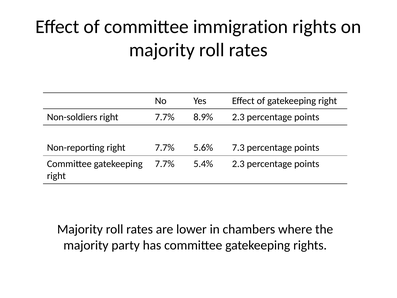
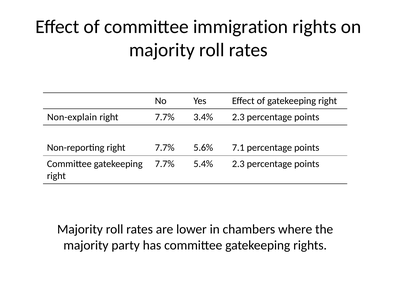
Non-soldiers: Non-soldiers -> Non-explain (72, 117)
8.9%: 8.9% -> 3.4% (203, 117)
7.3: 7.3 -> 7.1 (238, 148)
